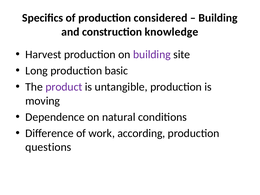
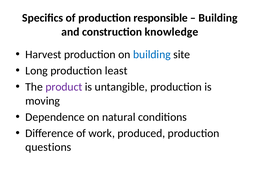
considered: considered -> responsible (161, 18)
building colour: purple -> blue (152, 55)
basic: basic -> least (116, 71)
according: according -> produced (141, 133)
